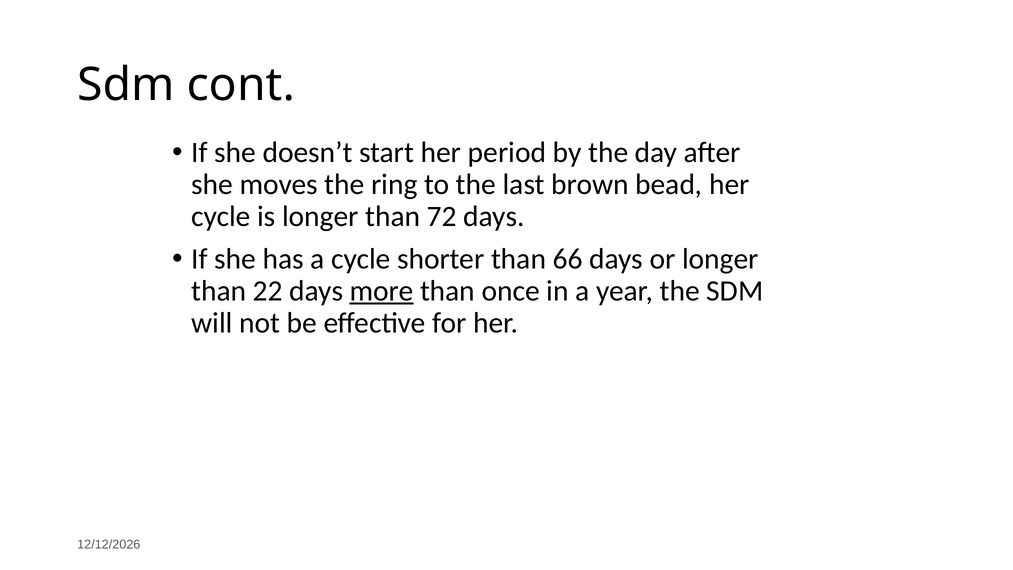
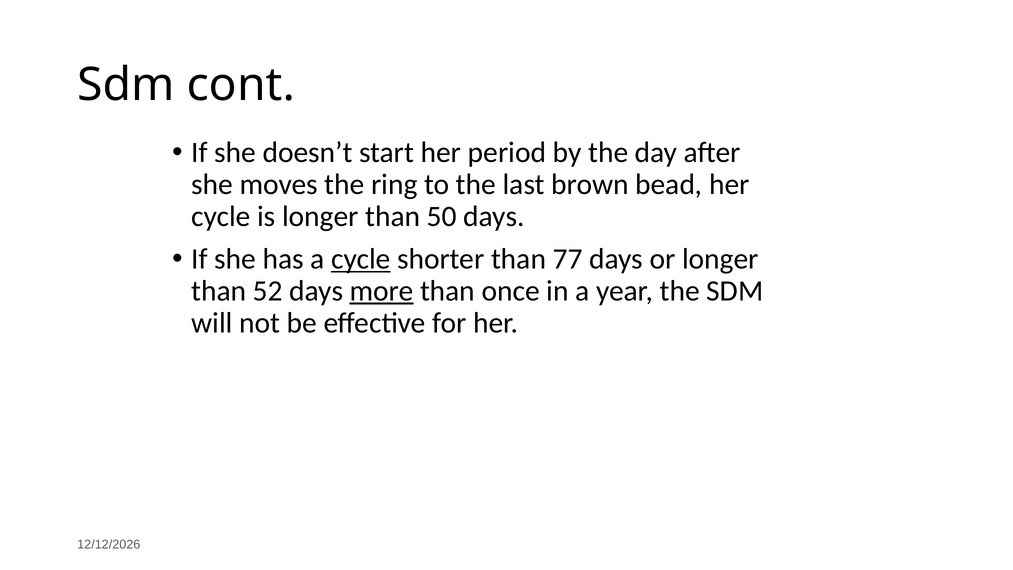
72: 72 -> 50 (442, 216)
cycle underline: none -> present (361, 259)
66: 66 -> 77 (568, 259)
22: 22 -> 52 (268, 291)
